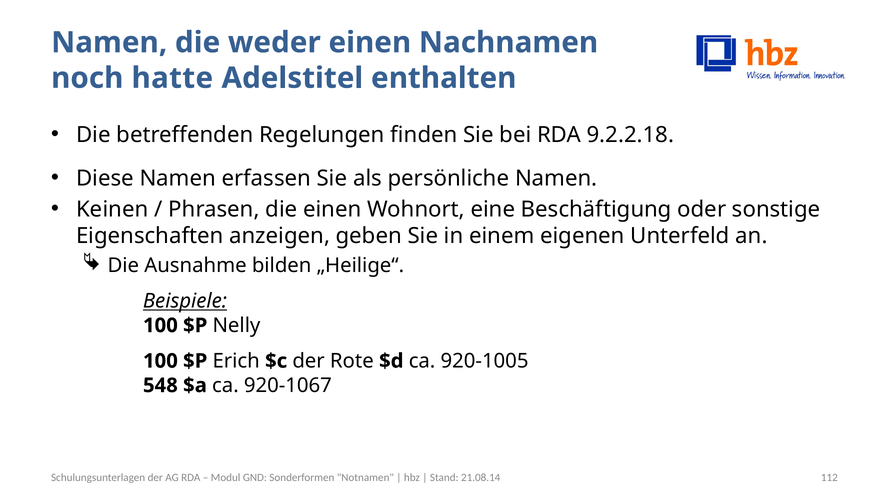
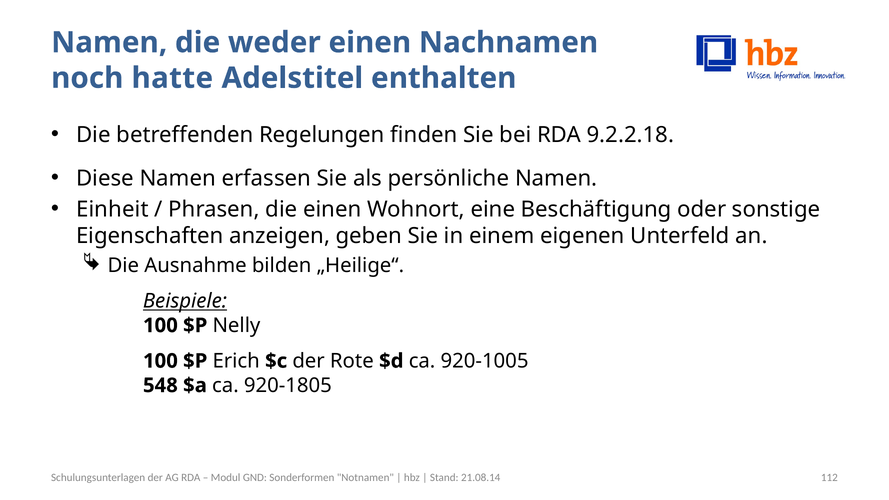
Keinen: Keinen -> Einheit (112, 209)
920-1067: 920-1067 -> 920-1805 (288, 385)
